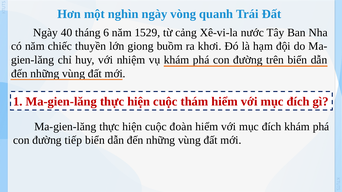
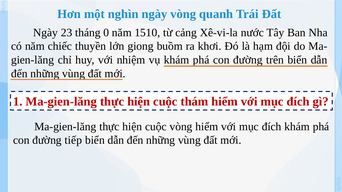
40: 40 -> 23 (67, 33)
6: 6 -> 0 (106, 33)
1529: 1529 -> 1510 (147, 33)
cuộc đoàn: đoàn -> vòng (181, 127)
